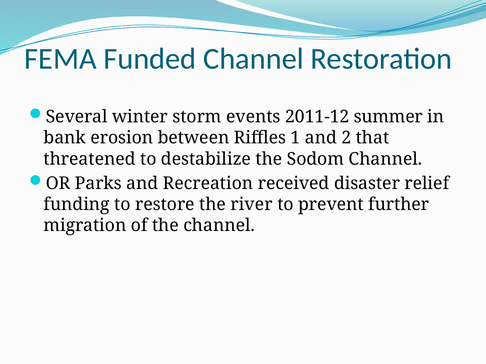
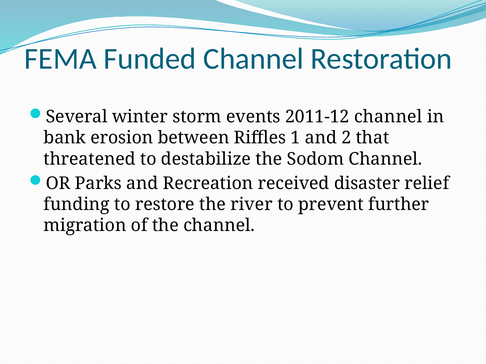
2011-12 summer: summer -> channel (388, 117)
